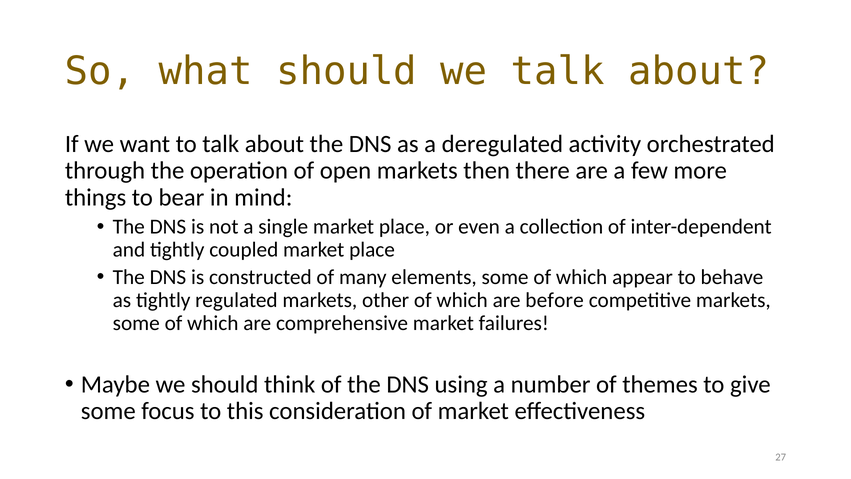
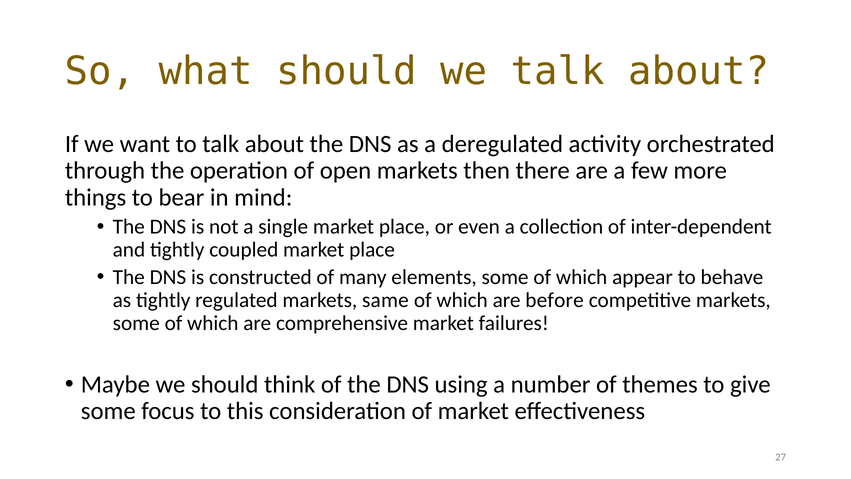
other: other -> same (385, 300)
